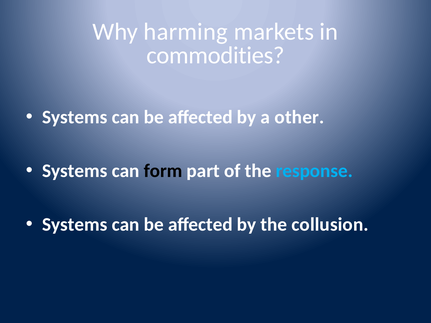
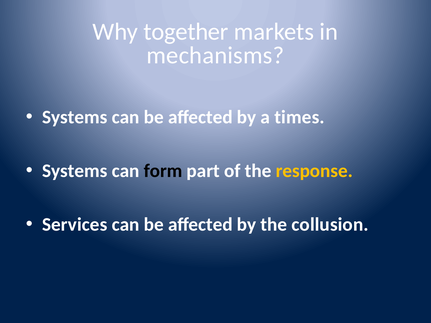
harming: harming -> together (186, 32)
commodities: commodities -> mechanisms (215, 55)
other: other -> times (300, 117)
response colour: light blue -> yellow (314, 171)
Systems: Systems -> Services (75, 225)
